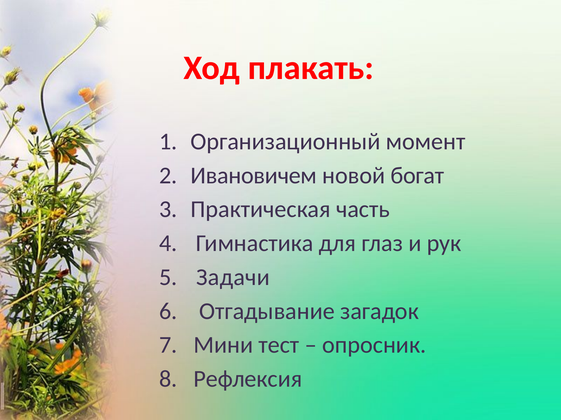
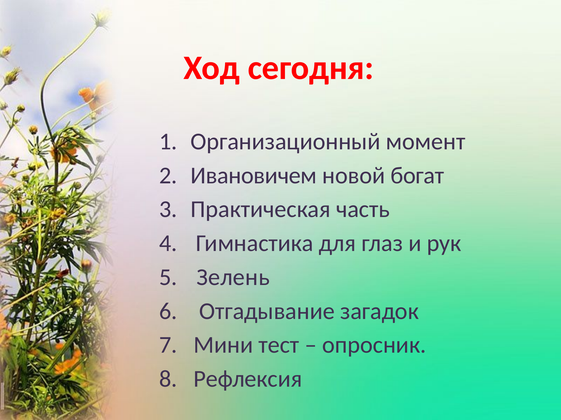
плакать: плакать -> сегодня (311, 68)
Задачи: Задачи -> Зелень (233, 278)
